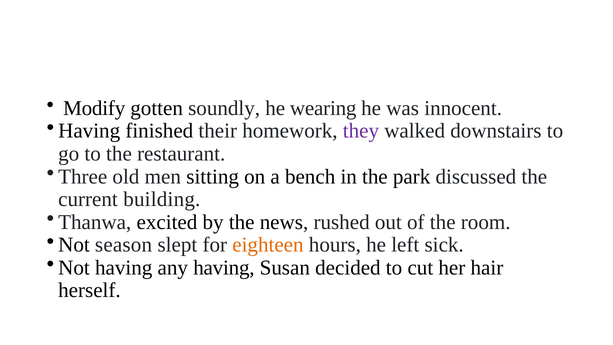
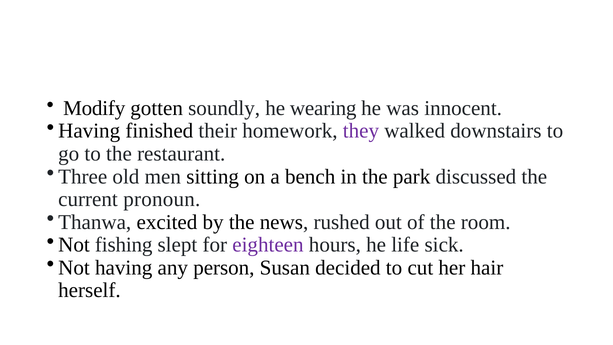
building: building -> pronoun (162, 199)
season: season -> fishing (124, 245)
eighteen colour: orange -> purple (268, 245)
left: left -> life (405, 245)
any having: having -> person (224, 267)
